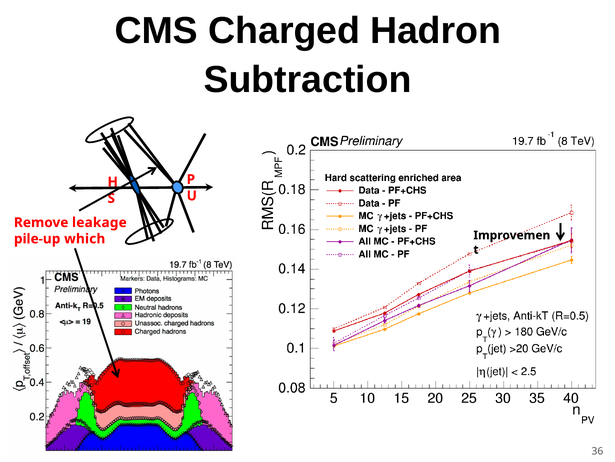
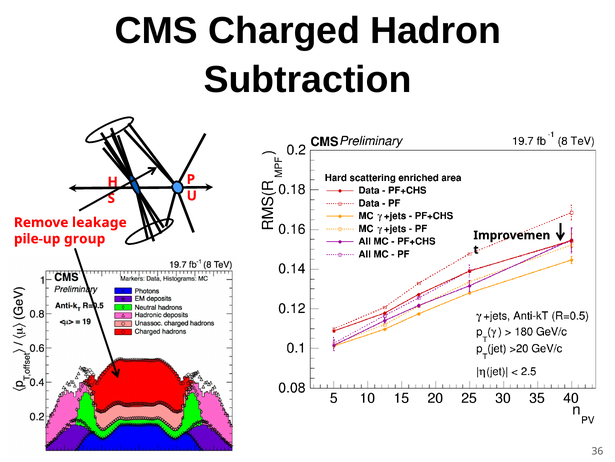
which: which -> group (85, 238)
